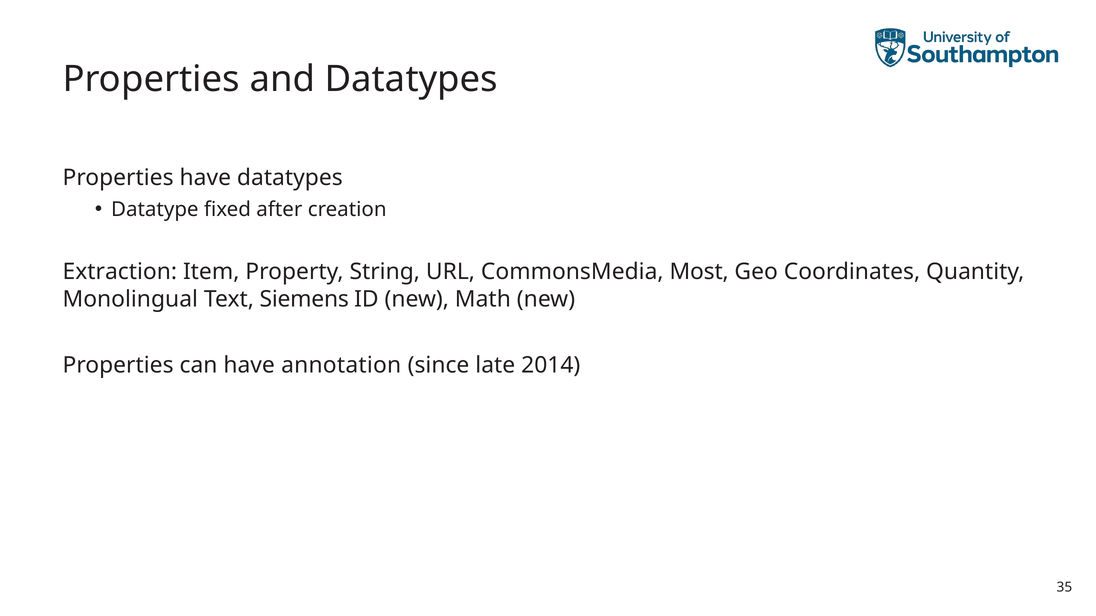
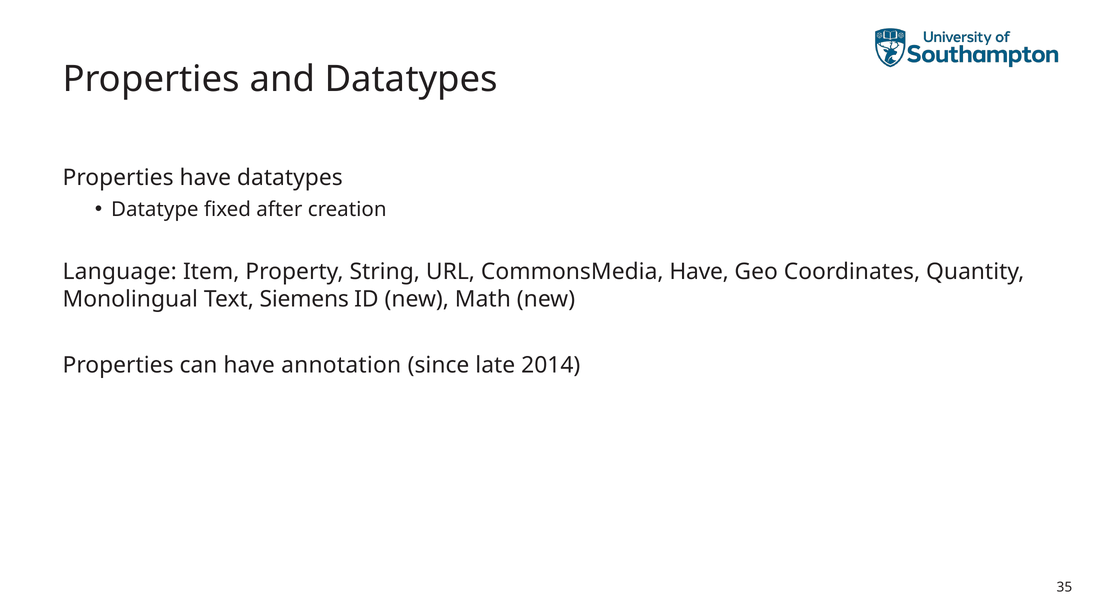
Extraction: Extraction -> Language (120, 272)
CommonsMedia Most: Most -> Have (699, 272)
